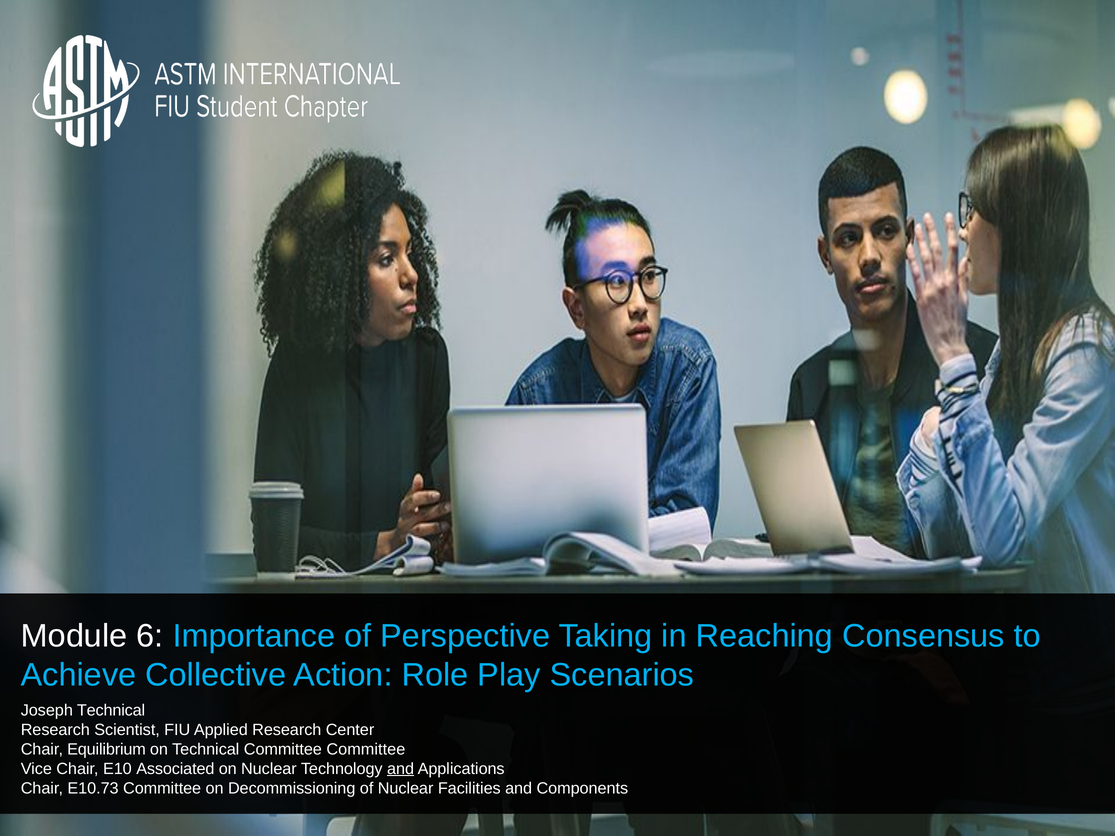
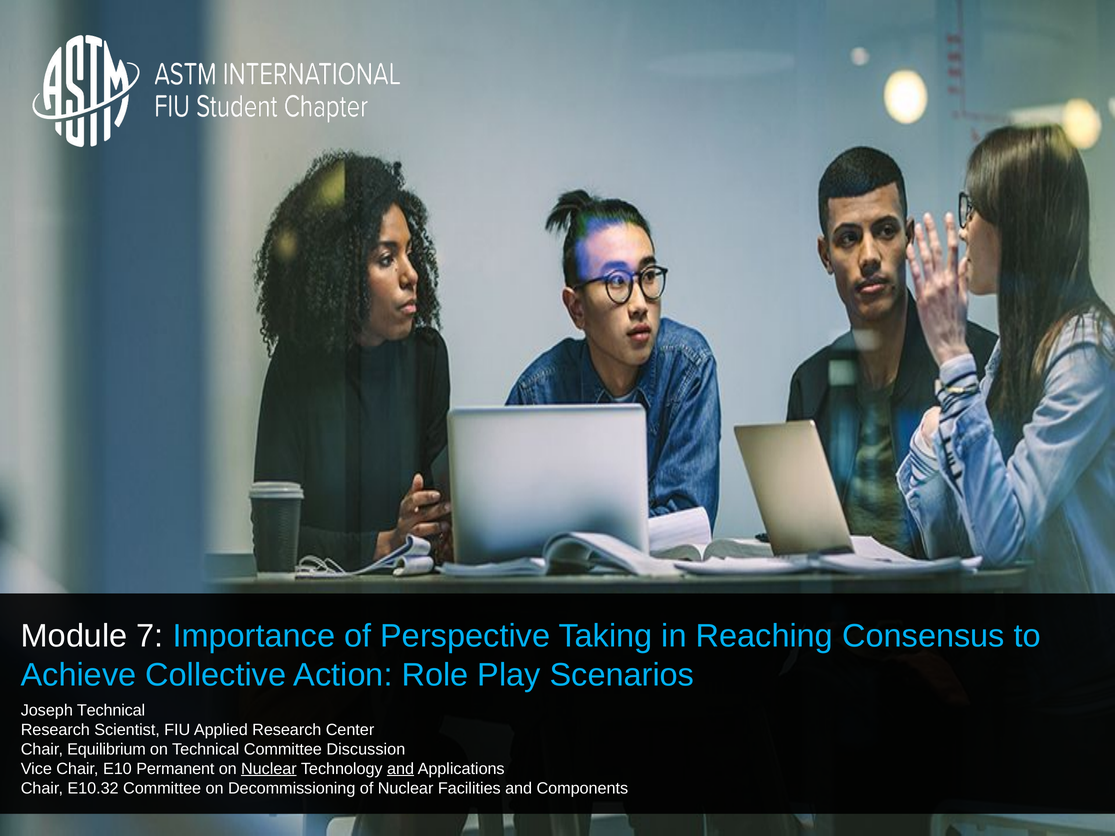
6: 6 -> 7 (150, 636)
Committee Committee: Committee -> Discussion (366, 749)
Associated: Associated -> Permanent (175, 769)
Nuclear underline: none -> present (269, 769)
E10.73: E10.73 -> E10.32 (93, 788)
